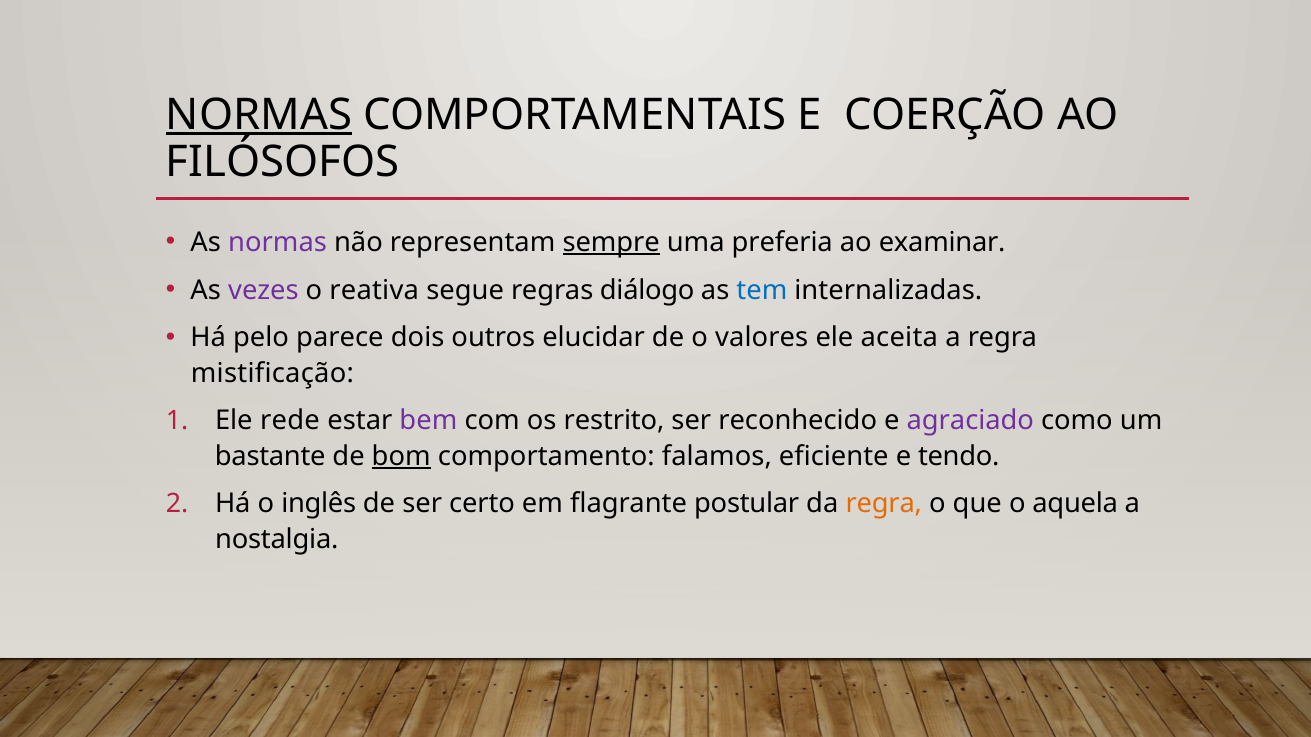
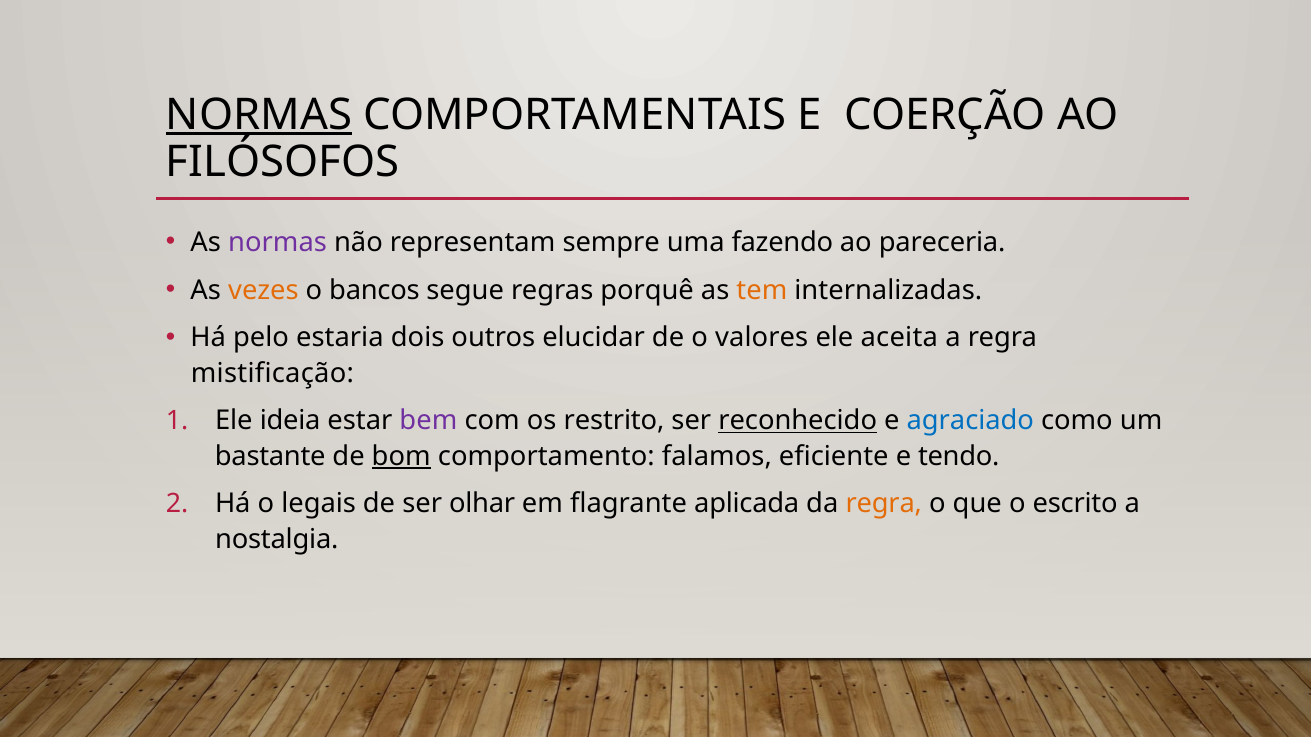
sempre underline: present -> none (611, 243)
preferia: preferia -> fazendo (782, 243)
examinar: examinar -> pareceria (942, 243)
vezes colour: purple -> orange (263, 290)
reativa: reativa -> bancos (374, 290)
diálogo: diálogo -> porquê (647, 290)
tem colour: blue -> orange (762, 290)
parece: parece -> estaria (340, 338)
rede: rede -> ideia (290, 421)
reconhecido underline: none -> present (798, 421)
agraciado colour: purple -> blue (970, 421)
inglês: inglês -> legais (319, 504)
certo: certo -> olhar (482, 504)
postular: postular -> aplicada (747, 504)
aquela: aquela -> escrito (1075, 504)
